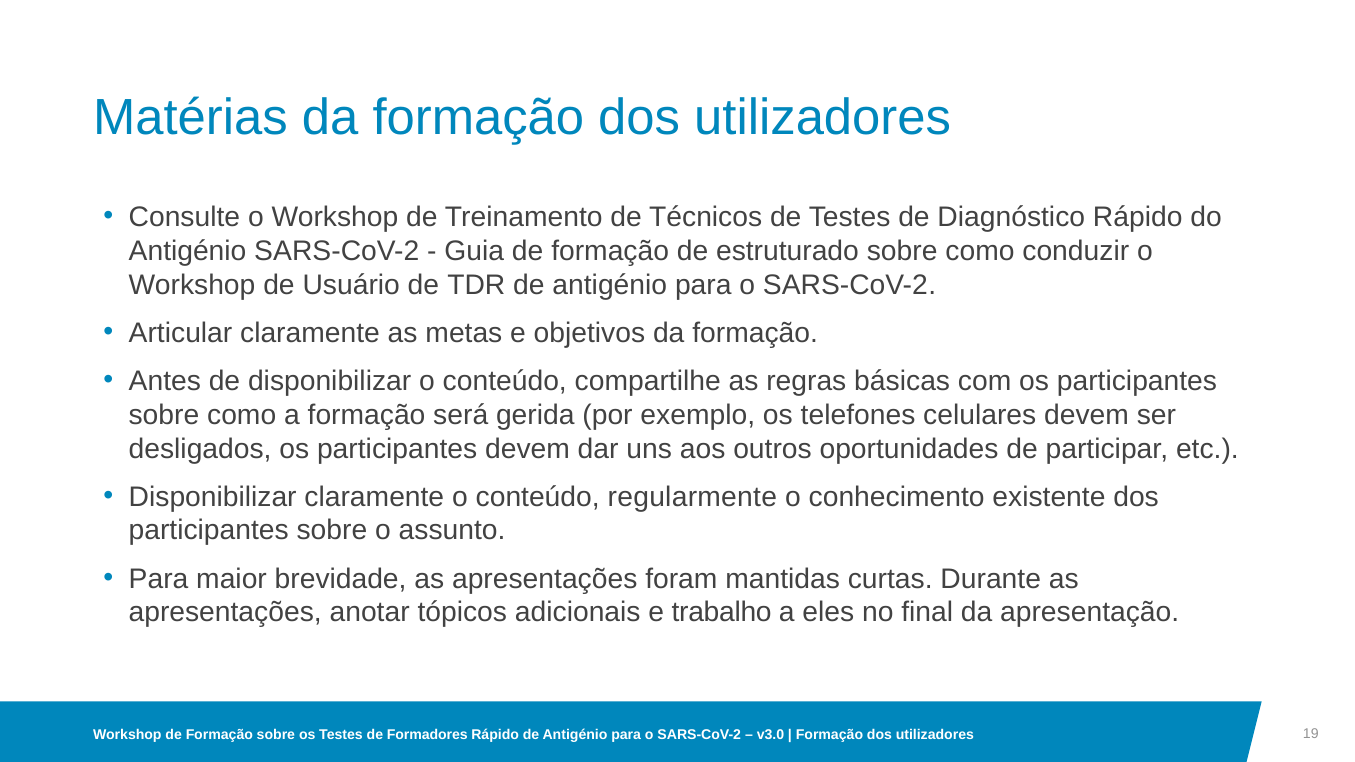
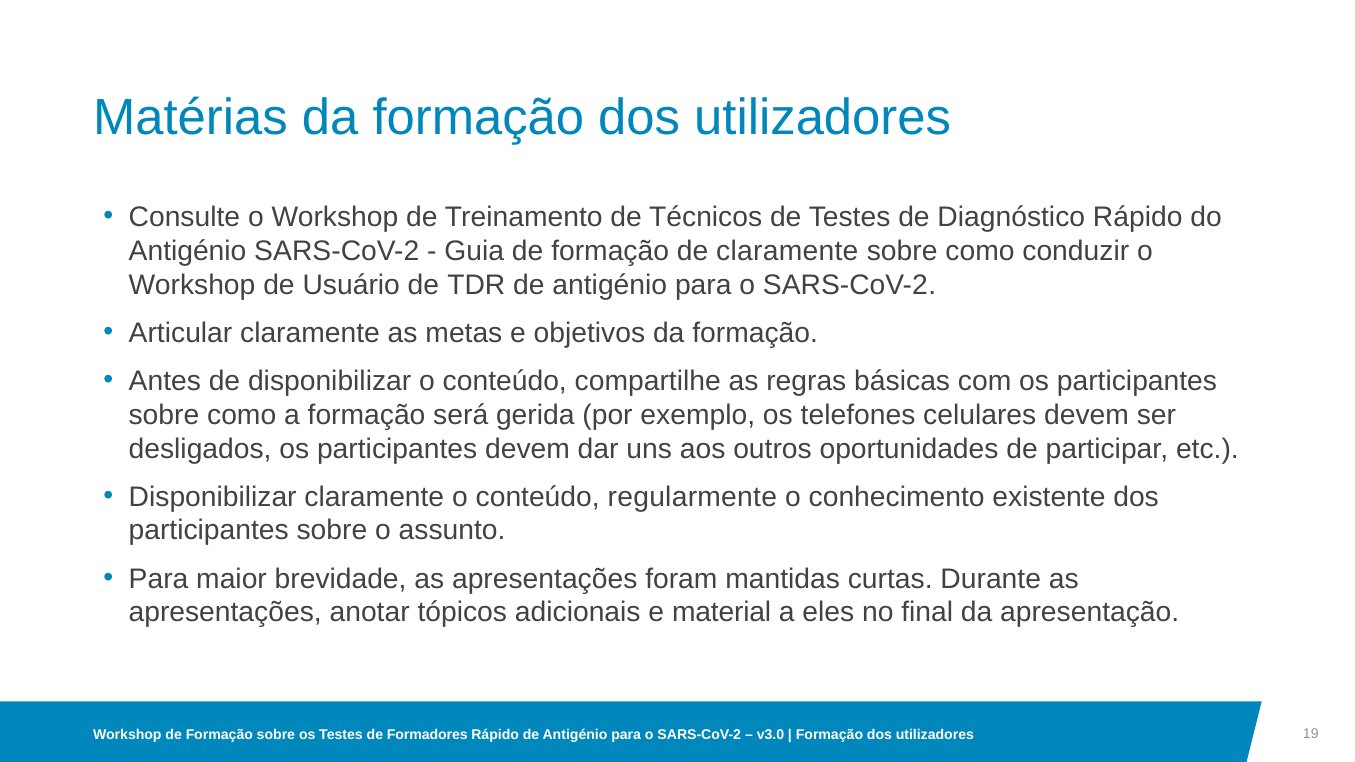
de estruturado: estruturado -> claramente (787, 251)
trabalho: trabalho -> material (722, 613)
